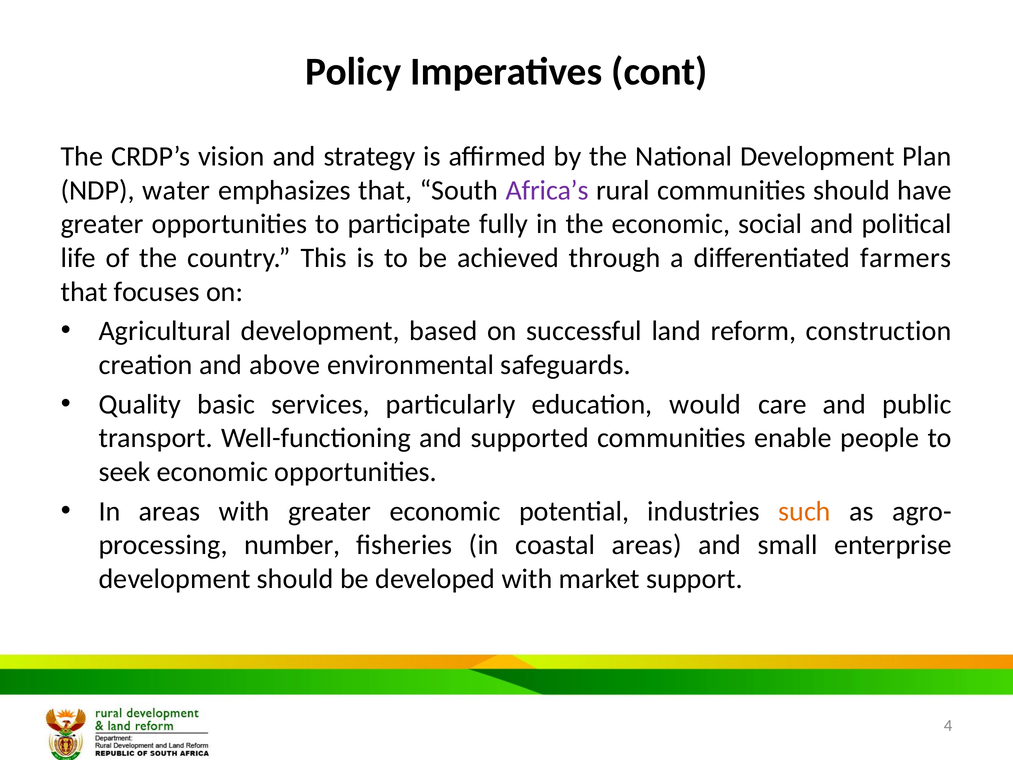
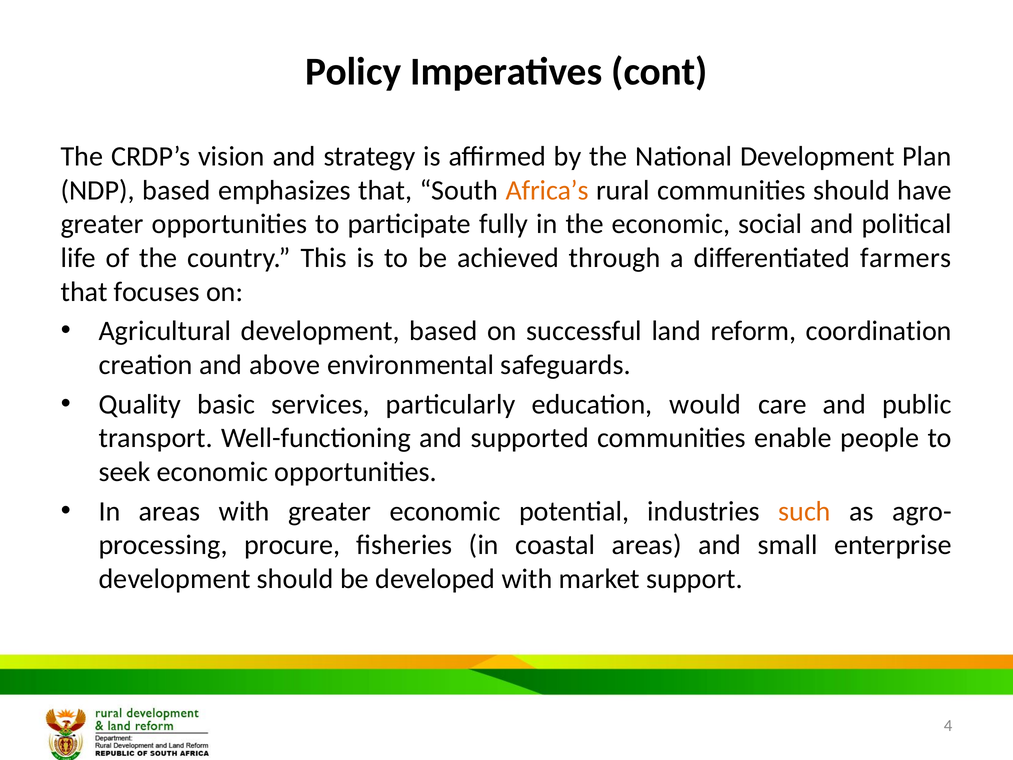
NDP water: water -> based (176, 190)
Africa’s colour: purple -> orange (547, 190)
construction: construction -> coordination (879, 331)
number: number -> procure (292, 545)
